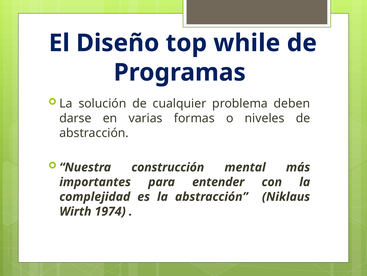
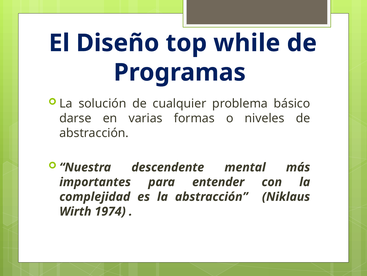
deben: deben -> básico (292, 103)
construcción: construcción -> descendente (168, 167)
